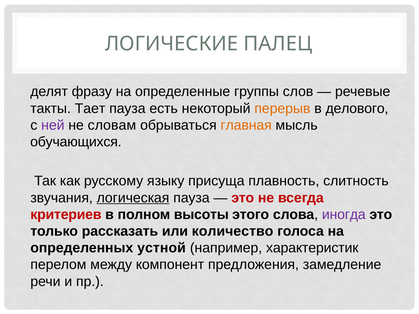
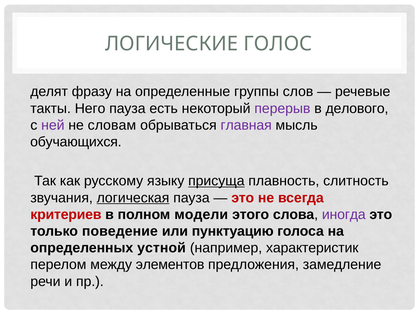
ПАЛЕЦ: ПАЛЕЦ -> ГОЛОС (278, 44)
Тает: Тает -> Него (90, 109)
перерыв colour: orange -> purple (282, 109)
главная colour: orange -> purple (246, 125)
присуща underline: none -> present (216, 181)
высоты: высоты -> модели (201, 215)
рассказать: рассказать -> поведение (120, 231)
количество: количество -> пунктуацию (233, 231)
компонент: компонент -> элементов (170, 265)
